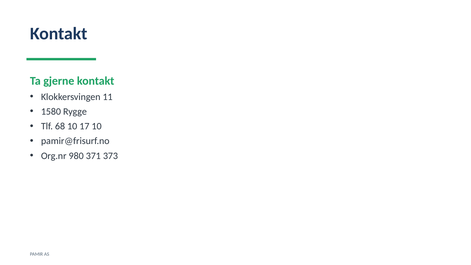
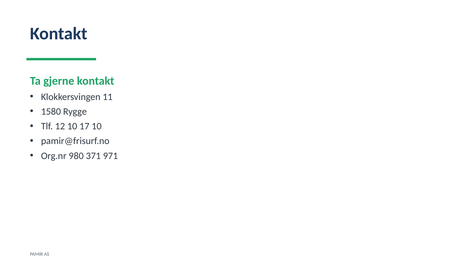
68: 68 -> 12 (60, 126)
373: 373 -> 971 (110, 156)
